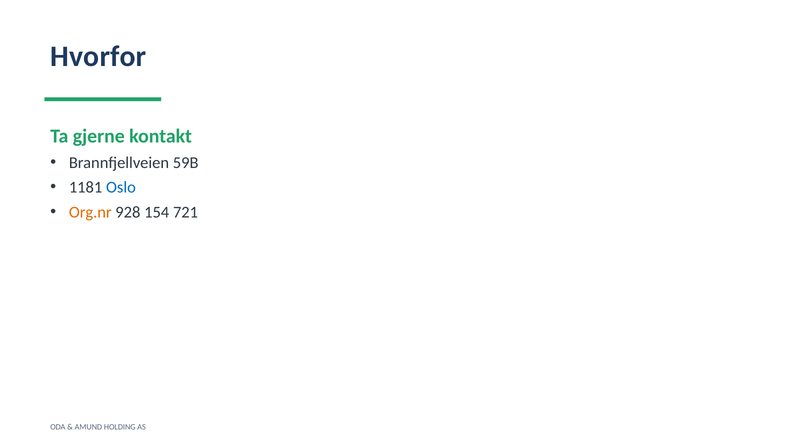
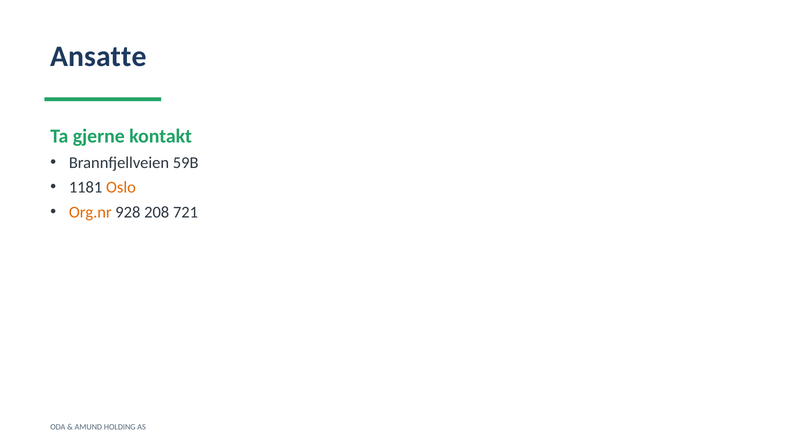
Hvorfor: Hvorfor -> Ansatte (98, 56)
Oslo colour: blue -> orange (121, 187)
154: 154 -> 208 (157, 212)
